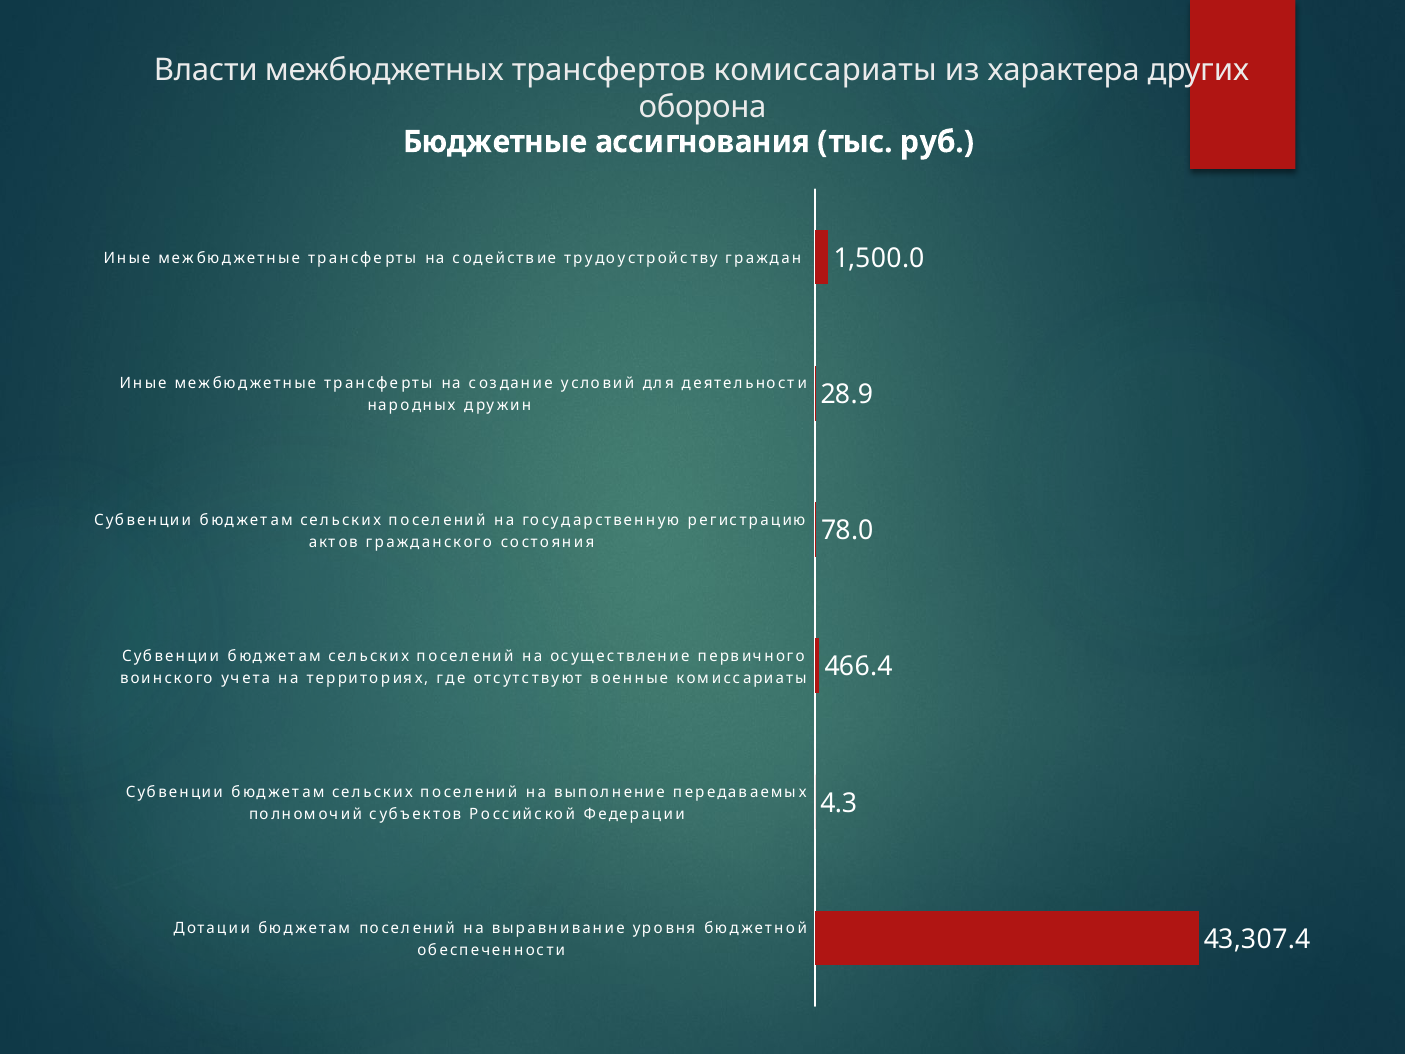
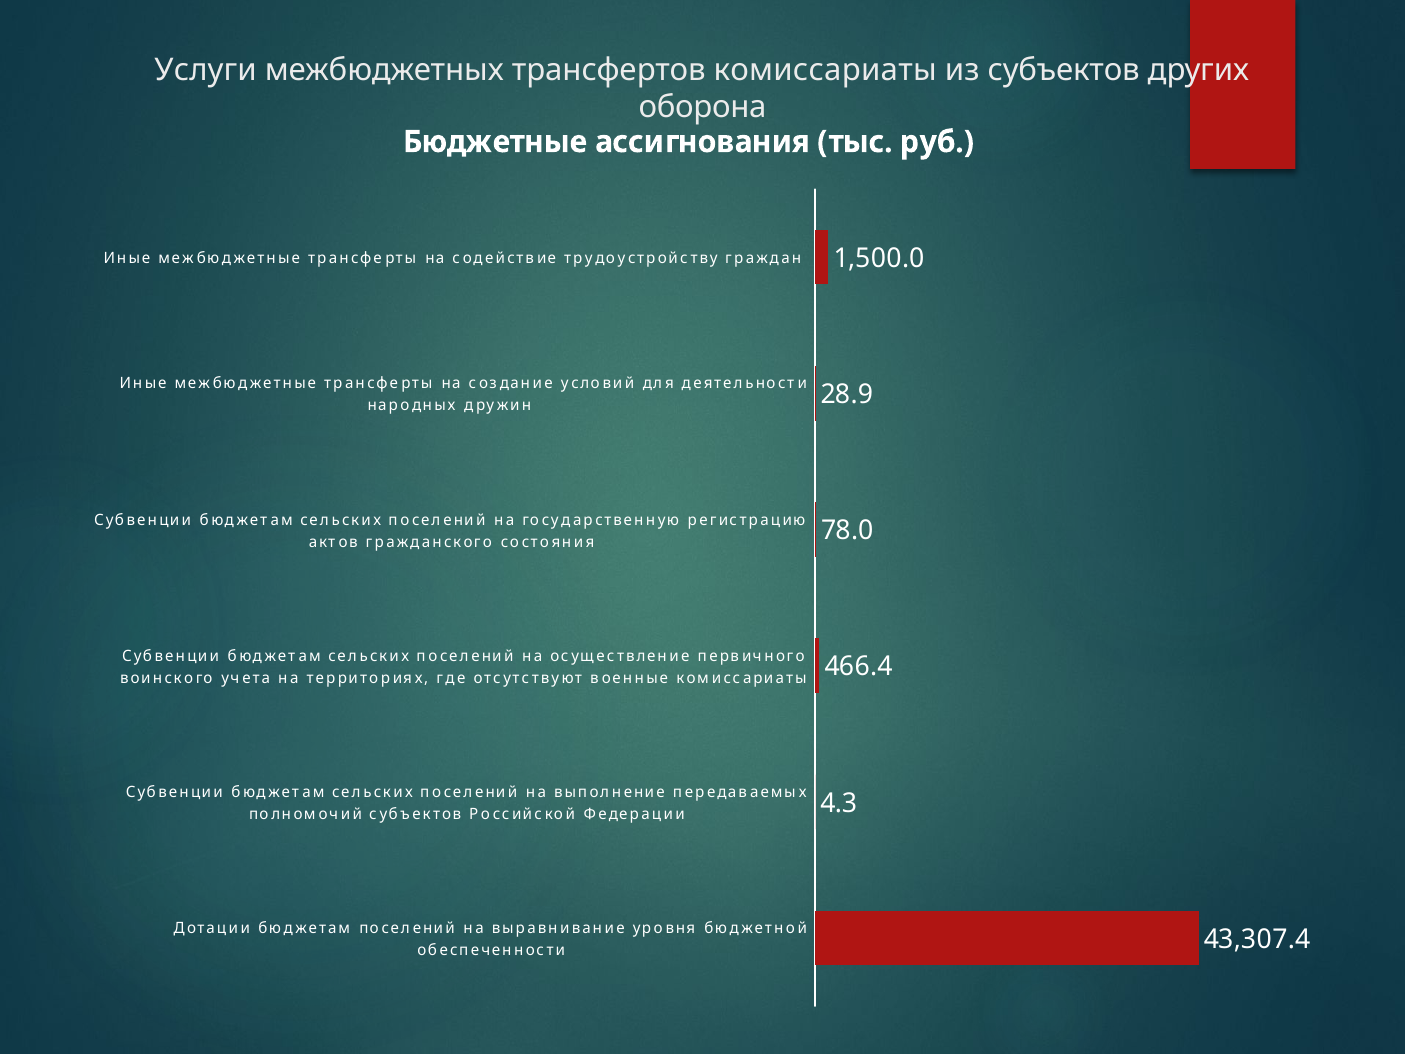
Власти: Власти -> Услуги (206, 70)
из характера: характера -> субъектов (1064, 70)
